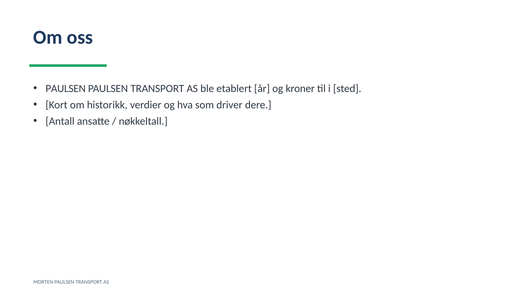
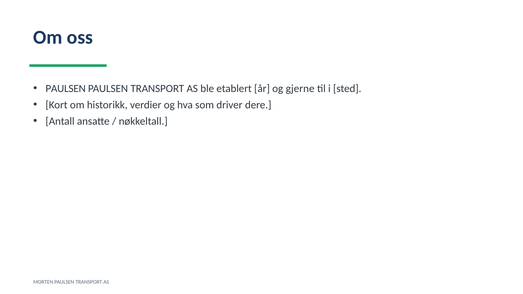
kroner: kroner -> gjerne (300, 89)
